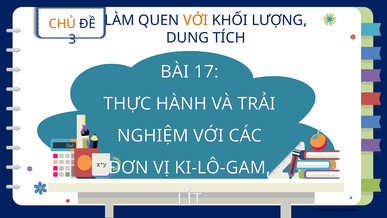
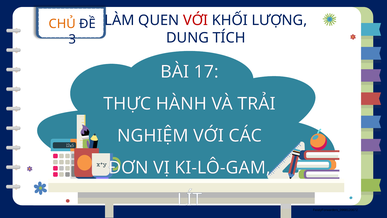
VỚI colour: orange -> red (196, 20)
